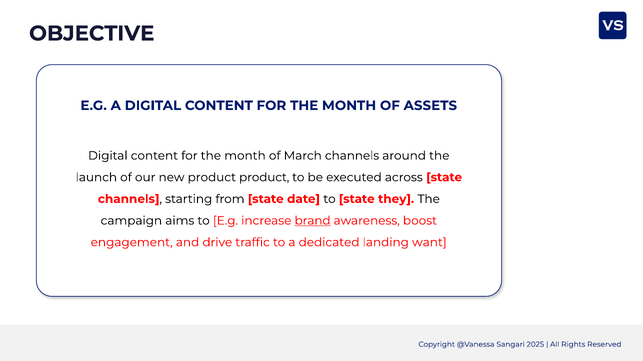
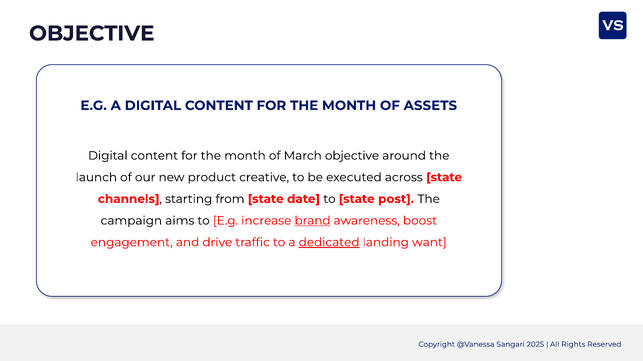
March channels: channels -> objective (352, 156)
product product: product -> creative (264, 178)
they: they -> post (396, 199)
dedicated underline: none -> present (329, 243)
